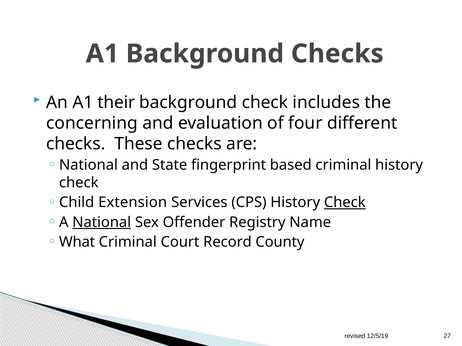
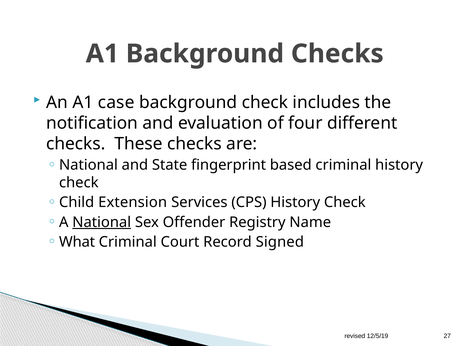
their: their -> case (116, 102)
concerning: concerning -> notification (92, 123)
Check underline: present -> none (345, 203)
County: County -> Signed (280, 242)
